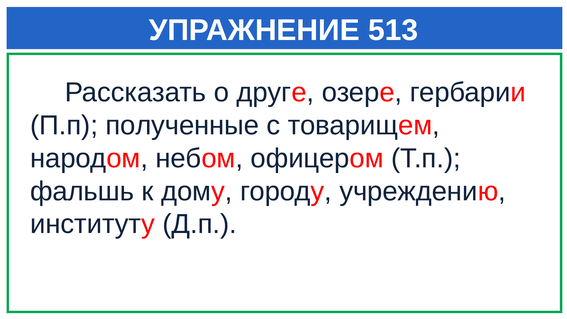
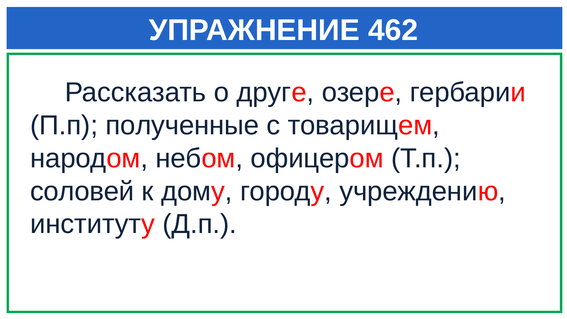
513: 513 -> 462 (393, 30)
фальшь: фальшь -> соловей (82, 191)
